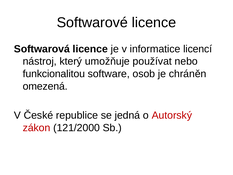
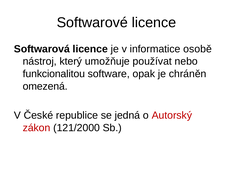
licencí: licencí -> osobě (198, 49)
osob: osob -> opak (144, 74)
